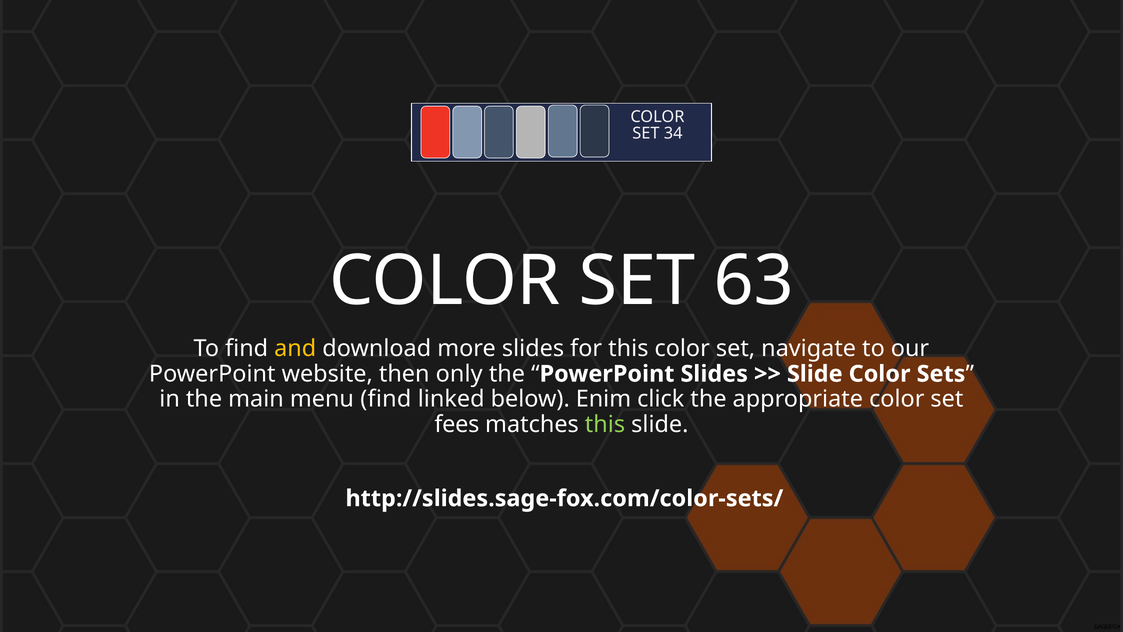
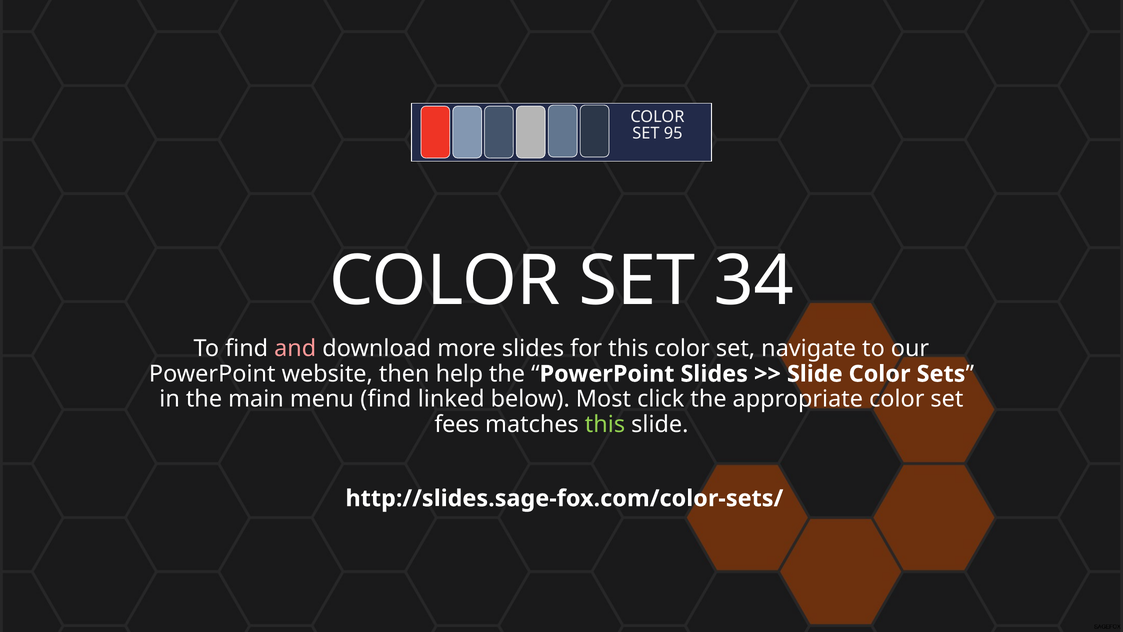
34: 34 -> 95 (673, 133)
63: 63 -> 34 (754, 281)
and colour: yellow -> pink (295, 349)
only: only -> help (459, 374)
Enim: Enim -> Most (603, 399)
